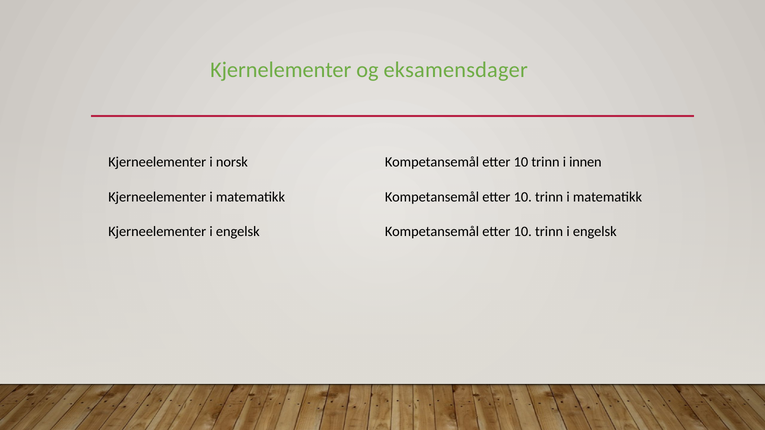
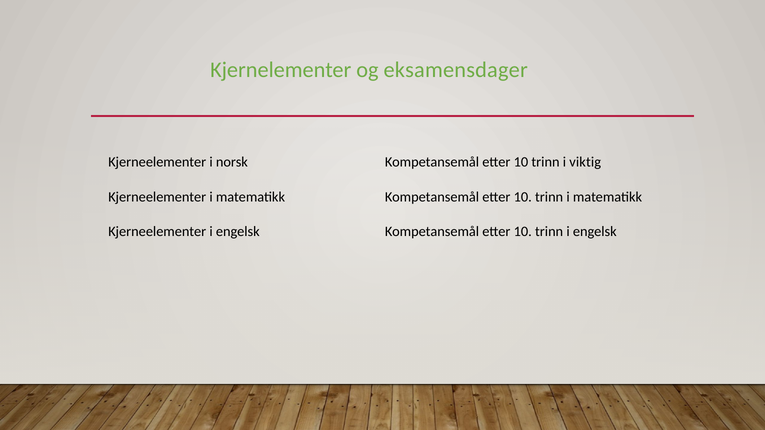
innen: innen -> viktig (585, 162)
